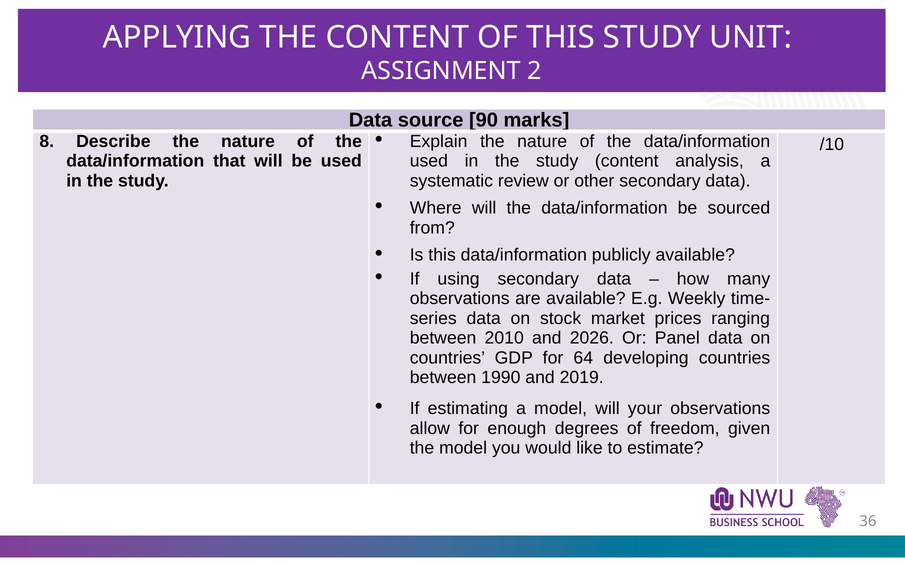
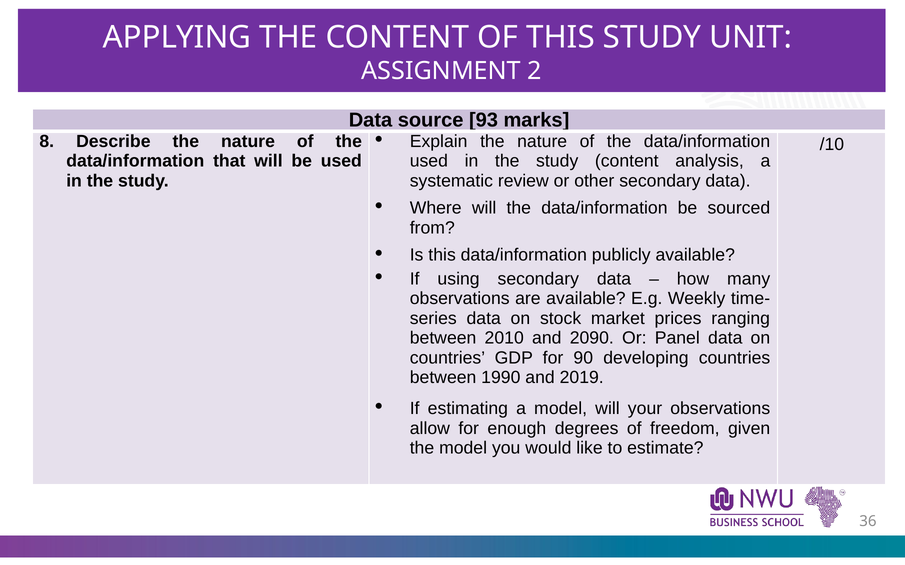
90: 90 -> 93 (484, 120)
2026: 2026 -> 2090 (592, 338)
64: 64 -> 90 (583, 358)
